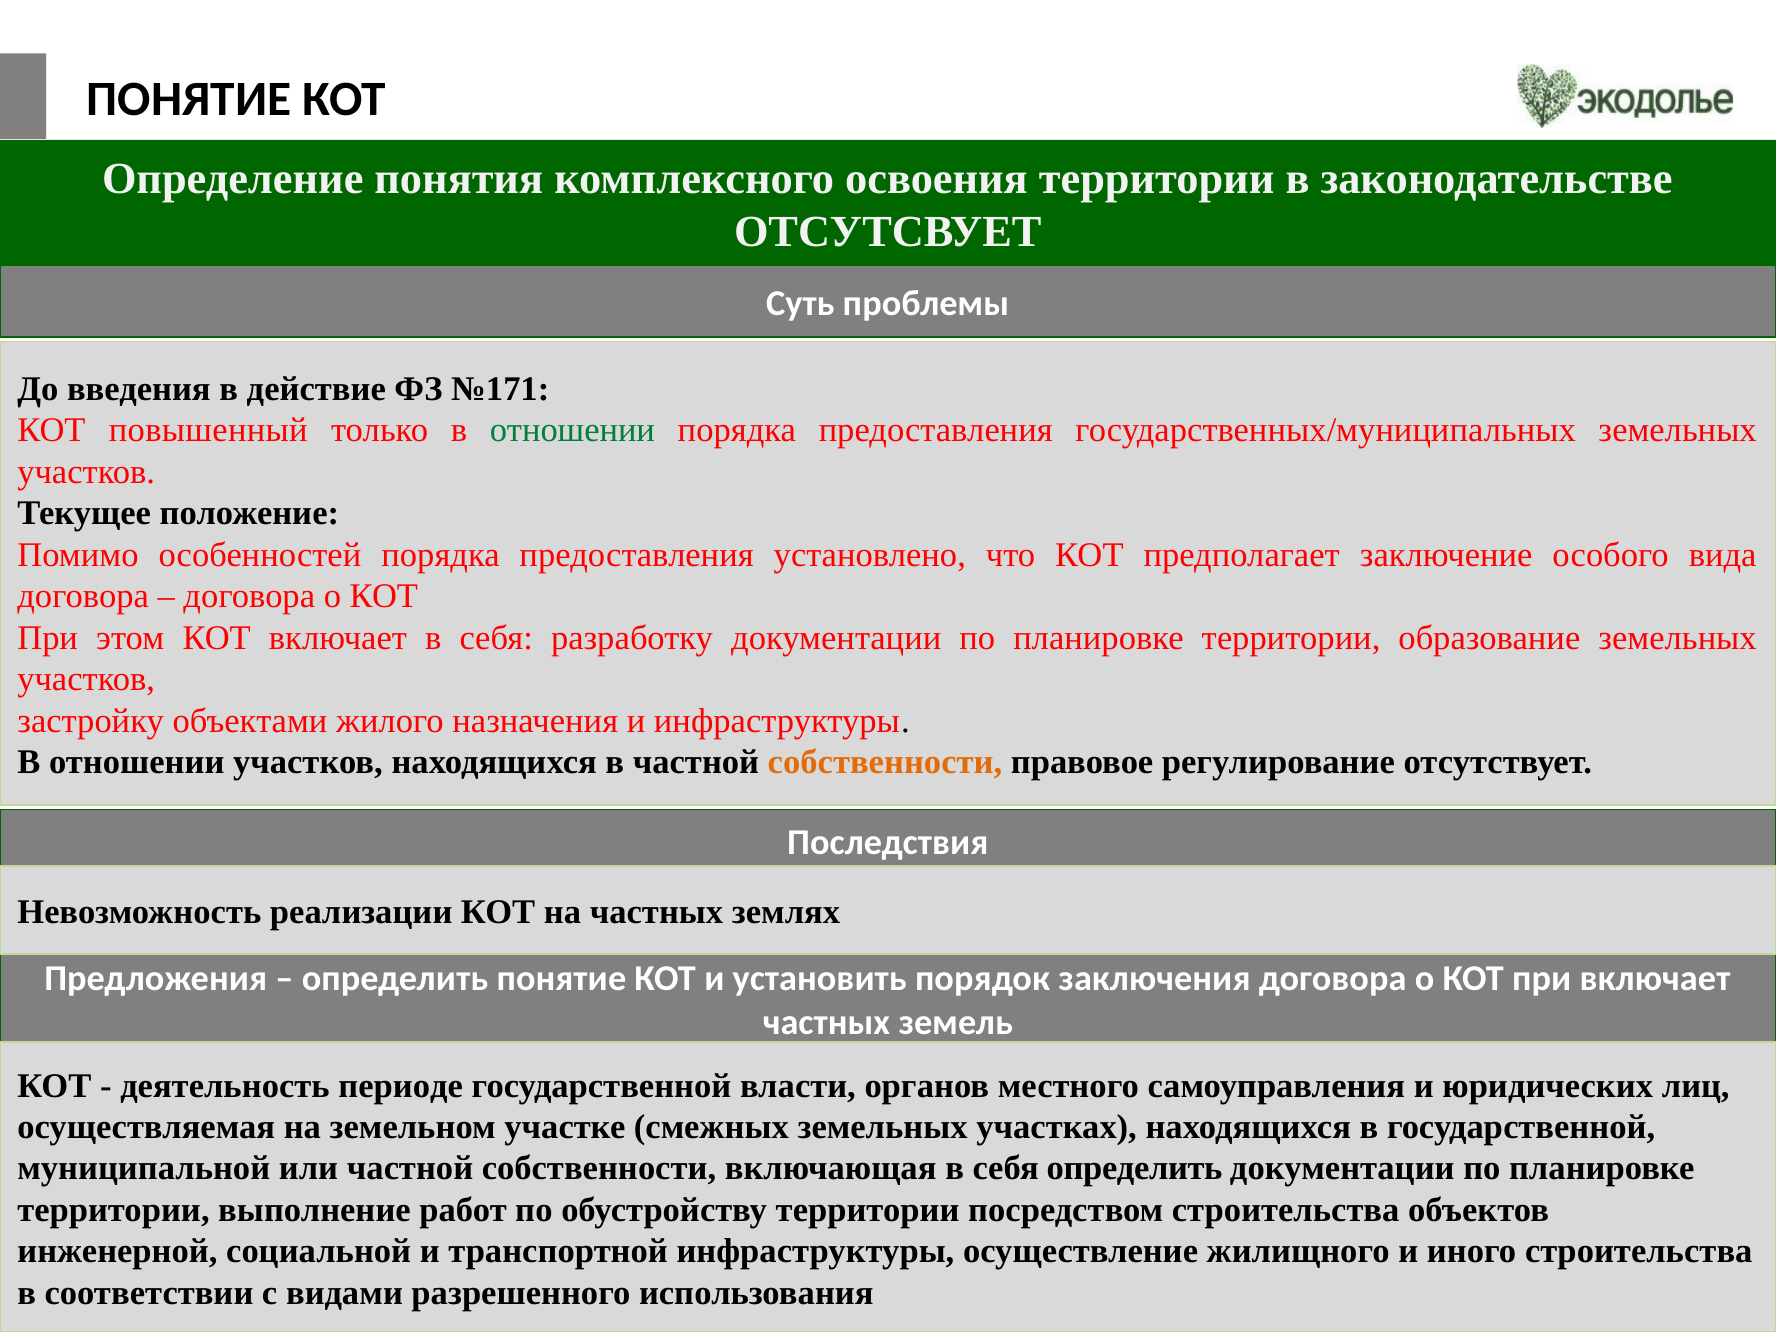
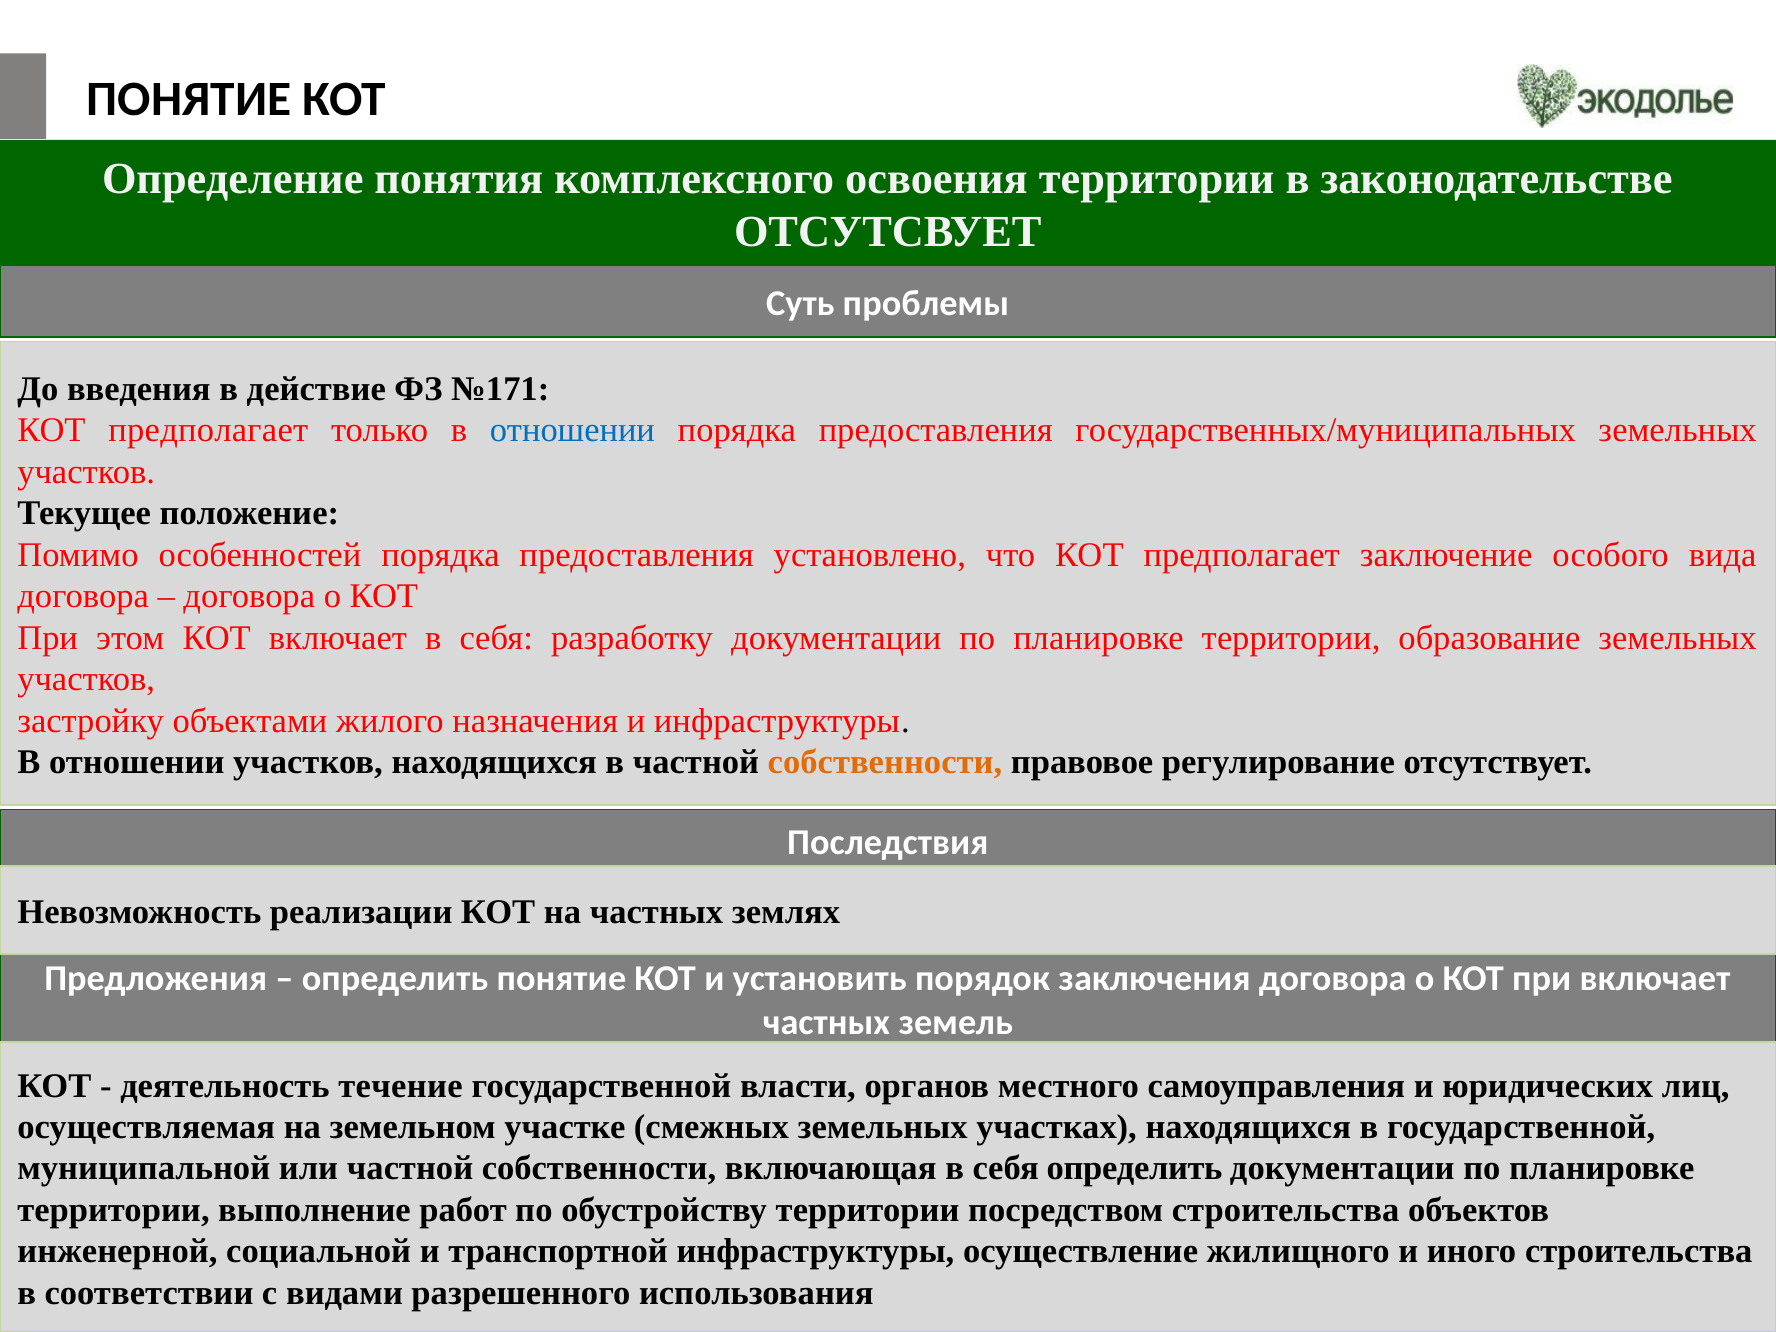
повышенный: повышенный -> предполагает (208, 431)
отношении colour: green -> blue (572, 431)
периоде: периоде -> течение (401, 1086)
